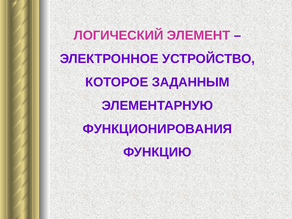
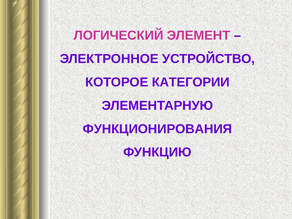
ЗАДАННЫМ: ЗАДАННЫМ -> КАТЕГОРИИ (191, 82)
